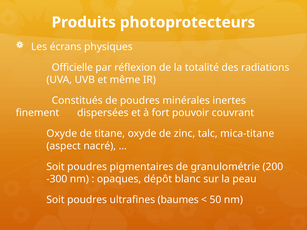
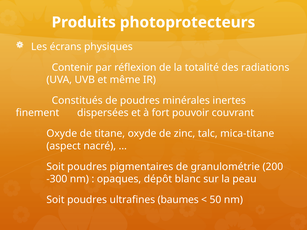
Officielle: Officielle -> Contenir (72, 68)
